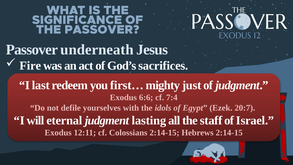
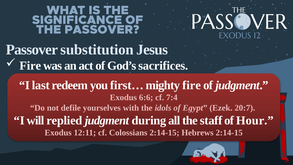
underneath: underneath -> substitution (97, 50)
mighty just: just -> fire (192, 85)
eternal: eternal -> replied (64, 120)
lasting: lasting -> during (149, 120)
Israel: Israel -> Hour (255, 120)
